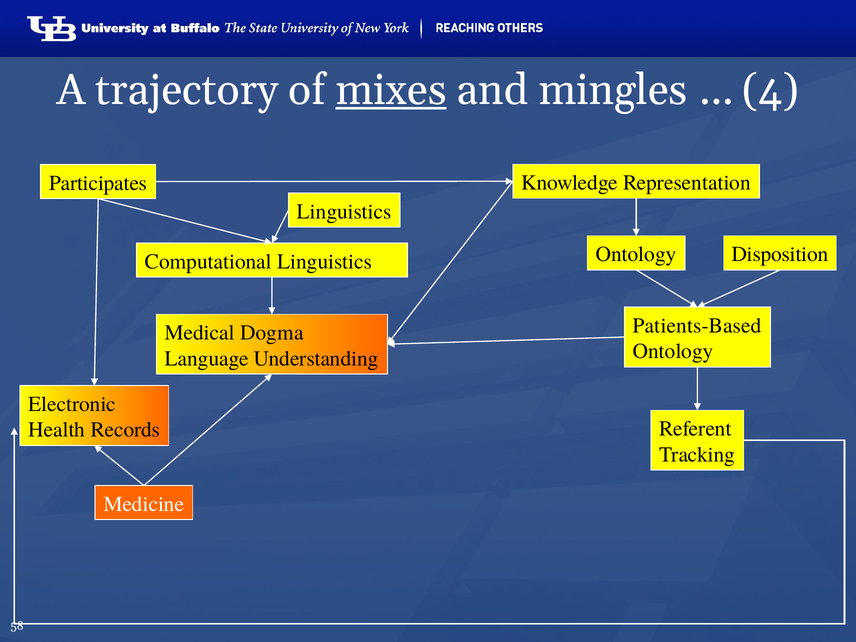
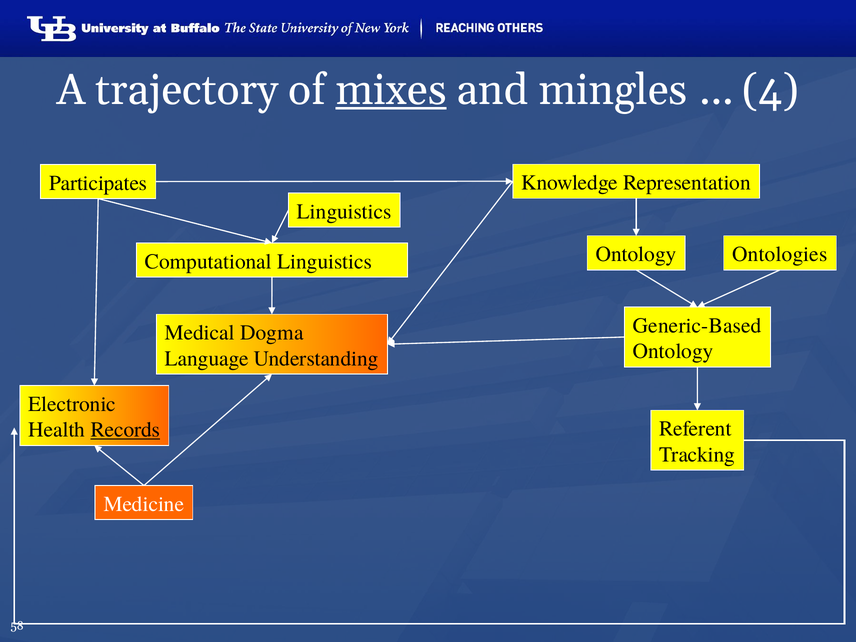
Disposition: Disposition -> Ontologies (780, 254)
Patients-Based: Patients-Based -> Generic-Based (697, 326)
Records underline: none -> present (125, 430)
